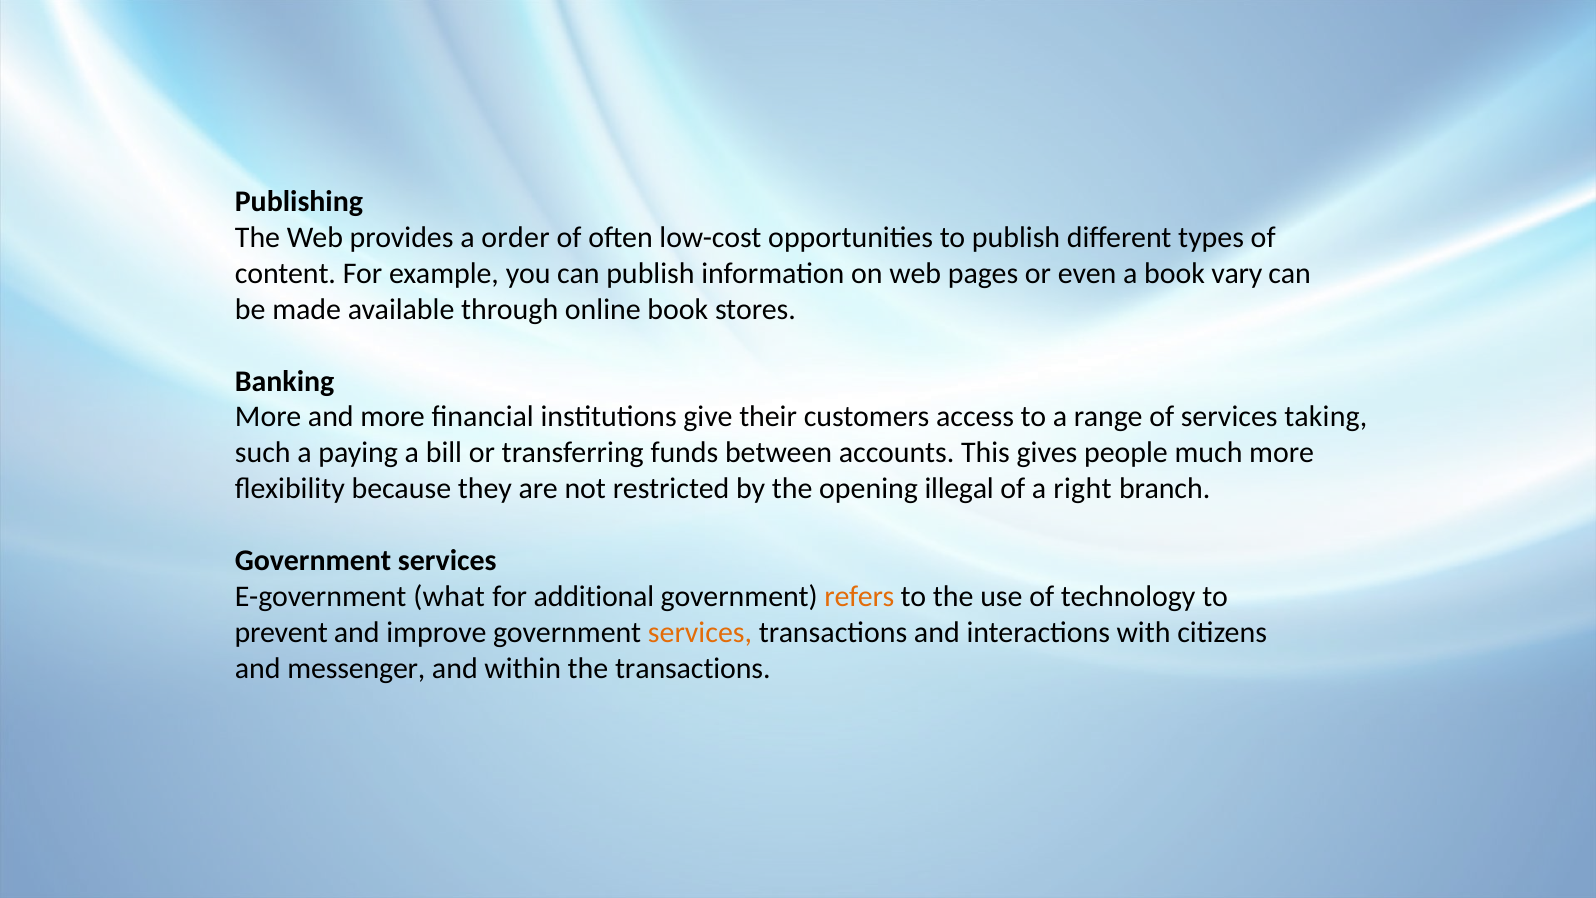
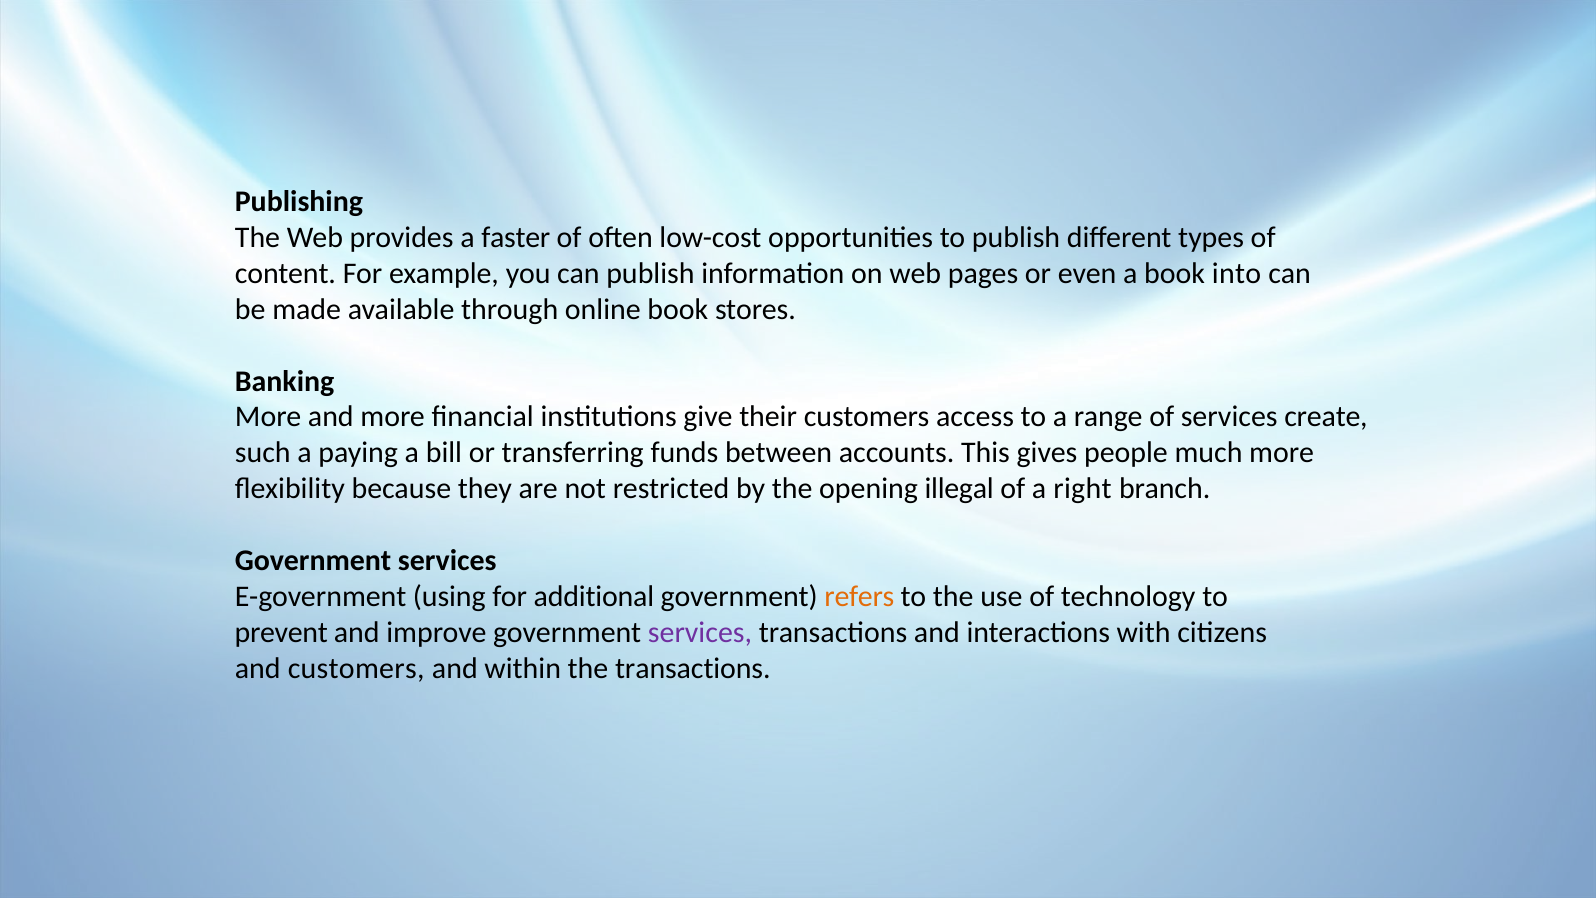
order: order -> faster (516, 237)
vary: vary -> into (1237, 273)
taking: taking -> create (1326, 417)
what: what -> using (449, 596)
services colour: orange -> purple (700, 632)
and messenger: messenger -> customers (356, 668)
